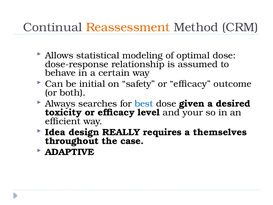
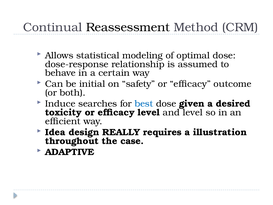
Reassessment colour: orange -> black (128, 27)
Always: Always -> Induce (60, 104)
and your: your -> level (193, 112)
themselves: themselves -> illustration (220, 132)
